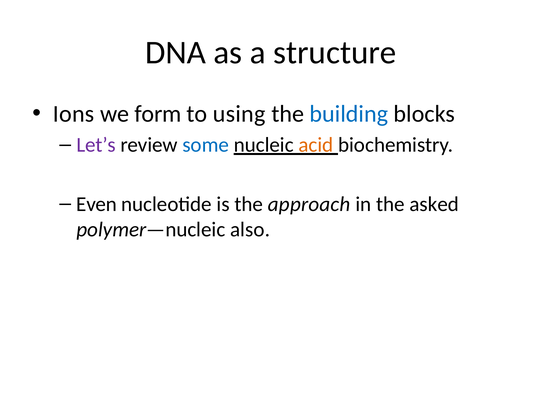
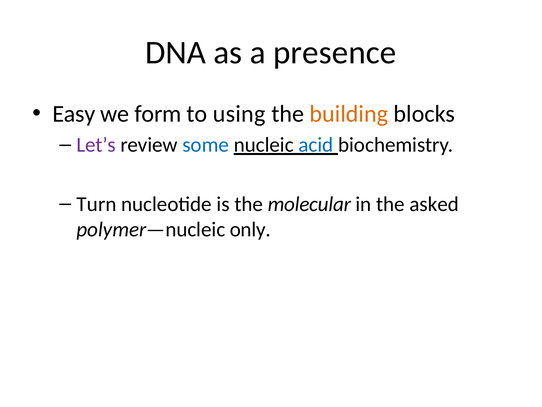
structure: structure -> presence (335, 52)
Ions: Ions -> Easy (74, 114)
building colour: blue -> orange (349, 114)
acid colour: orange -> blue (316, 145)
Even: Even -> Turn (97, 204)
approach: approach -> molecular (309, 204)
also: also -> only (250, 229)
